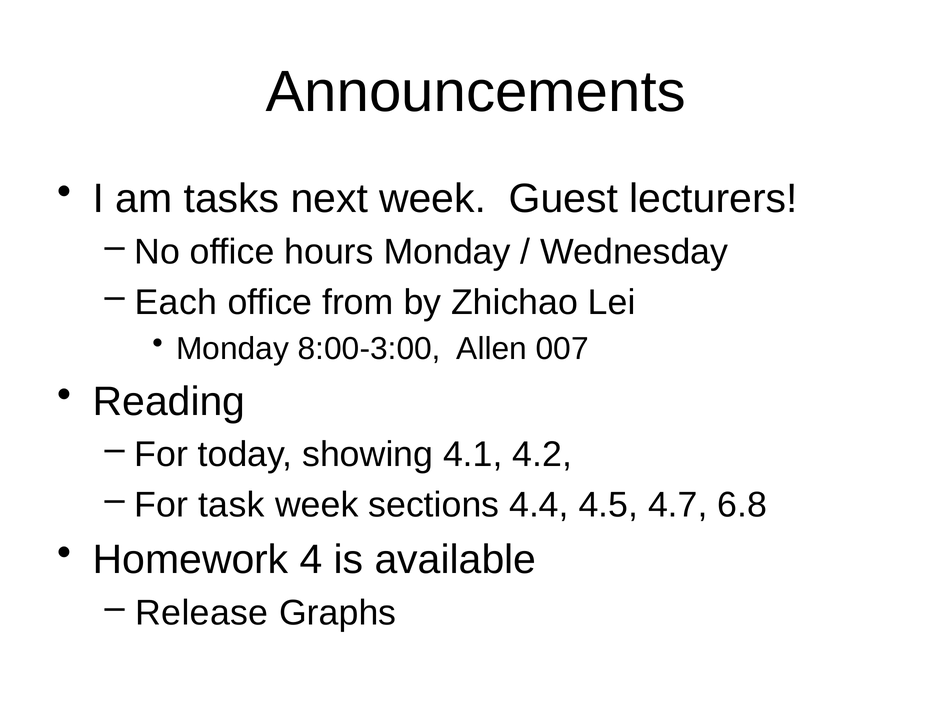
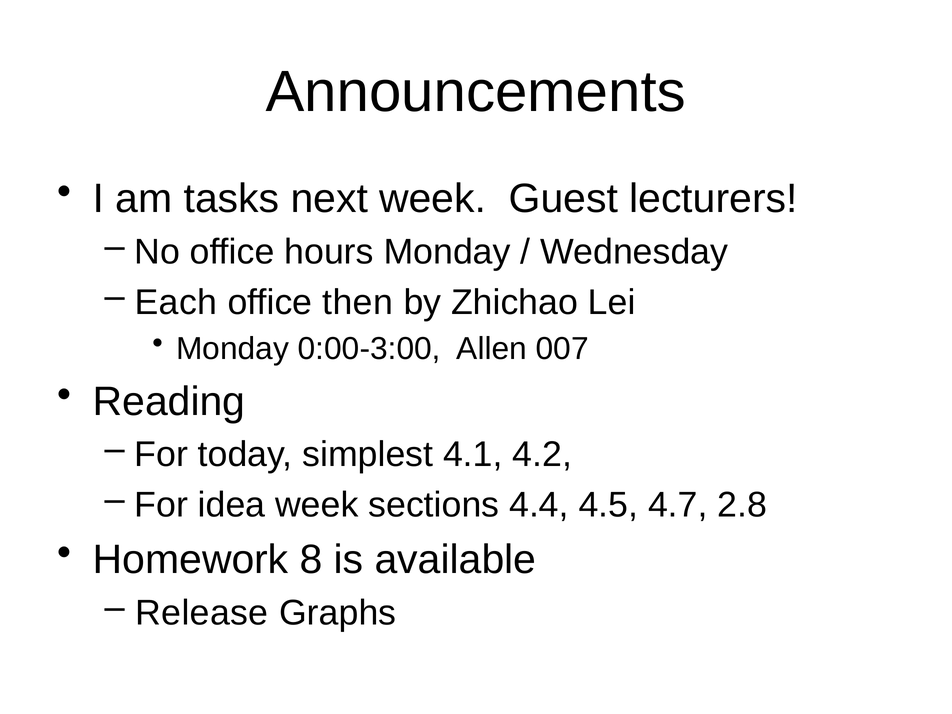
from: from -> then (358, 302)
8:00-3:00: 8:00-3:00 -> 0:00-3:00 (369, 349)
showing: showing -> simplest (368, 455)
task: task -> idea (232, 505)
6.8: 6.8 -> 2.8 (742, 505)
4: 4 -> 8 (311, 560)
